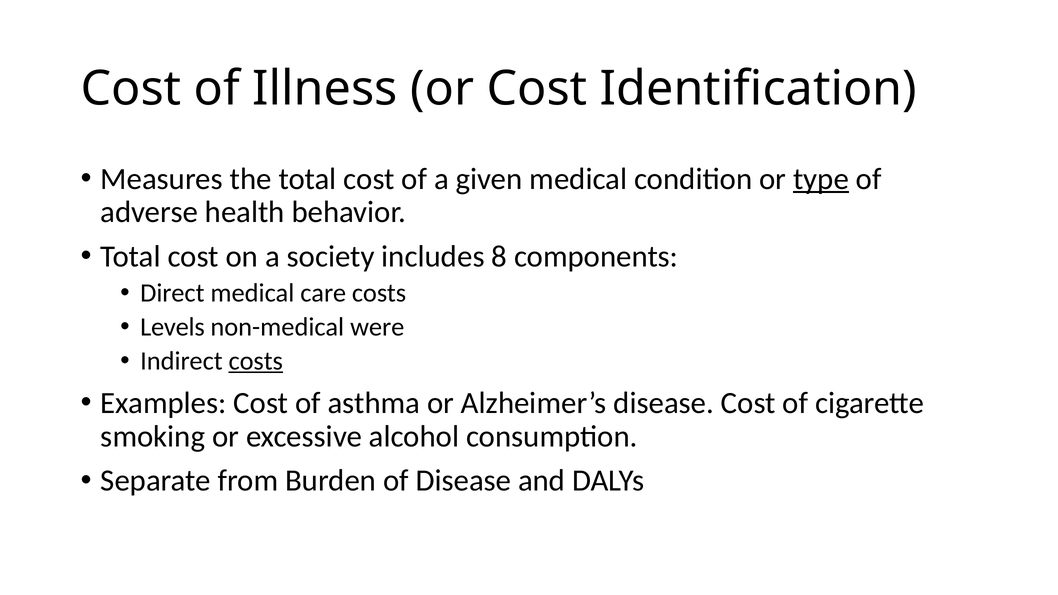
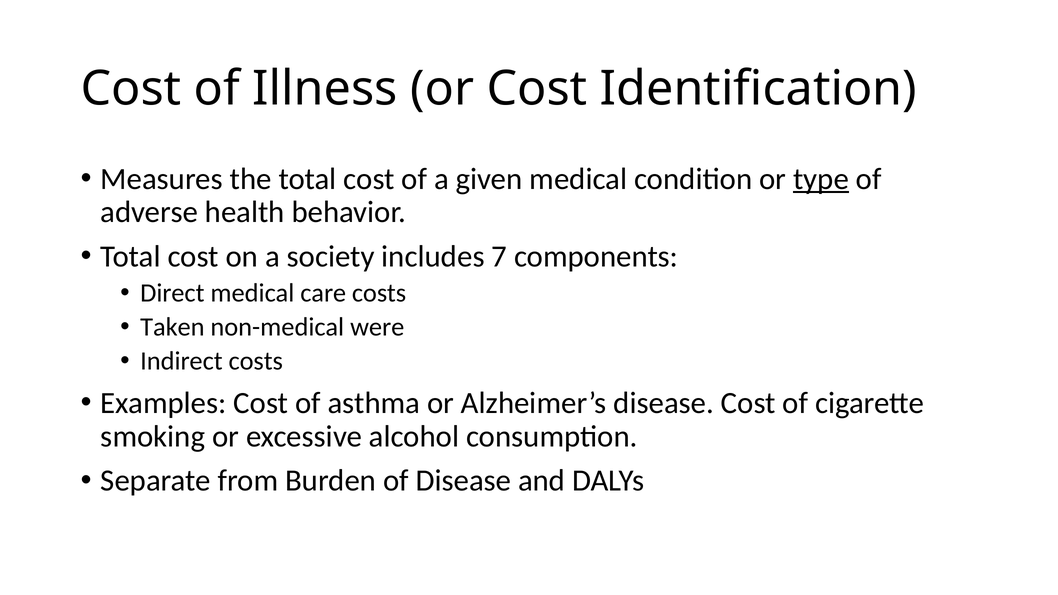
8: 8 -> 7 (499, 257)
Levels: Levels -> Taken (172, 327)
costs underline: present -> none (256, 361)
